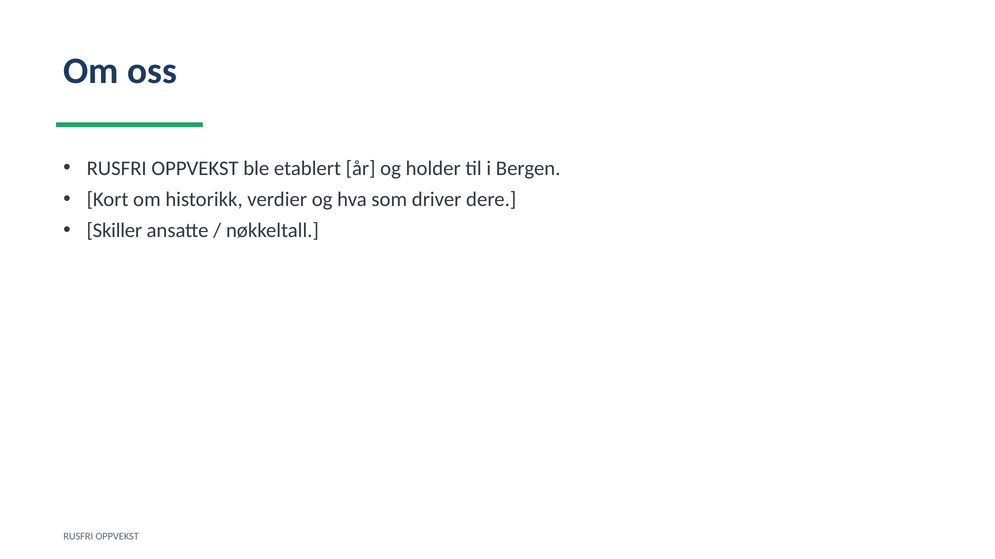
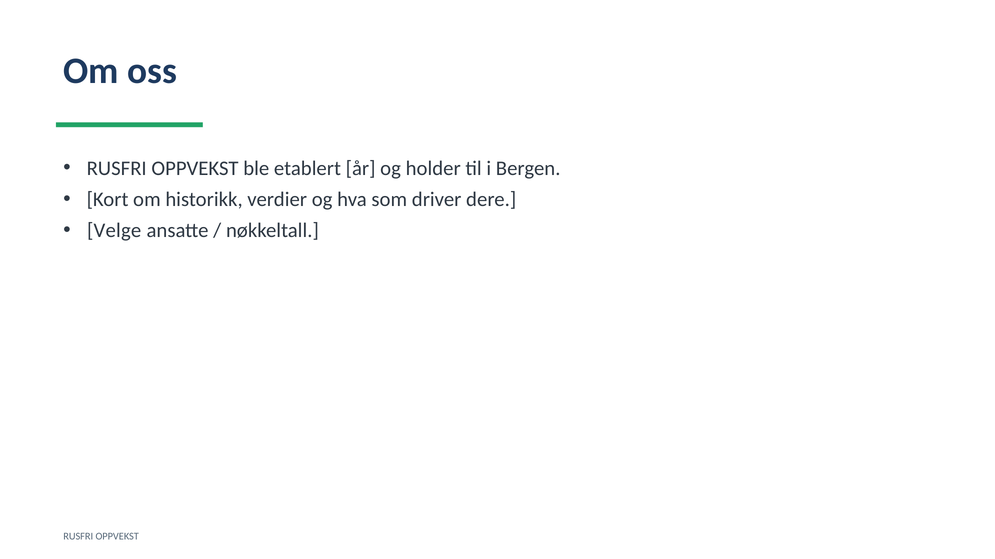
Skiller: Skiller -> Velge (114, 231)
